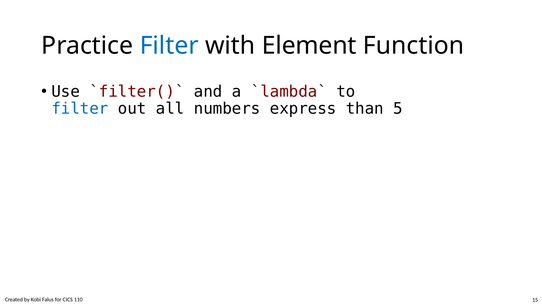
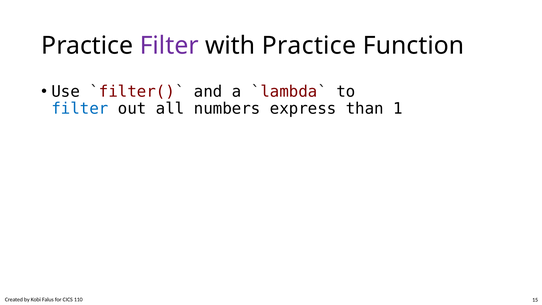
Filter colour: blue -> purple (169, 46)
with Element: Element -> Practice (309, 46)
5: 5 -> 1 (398, 109)
